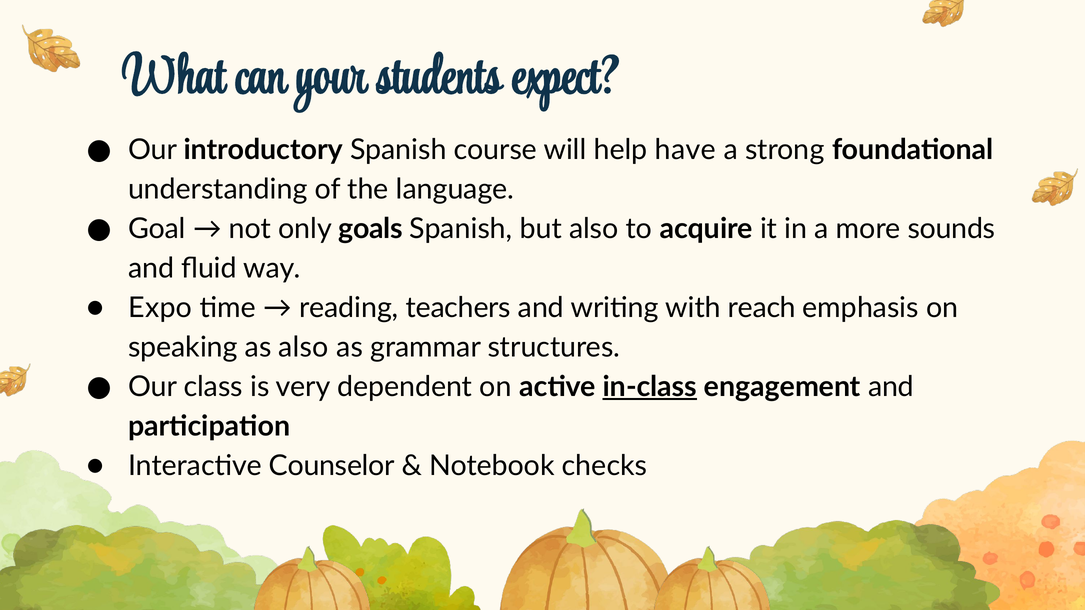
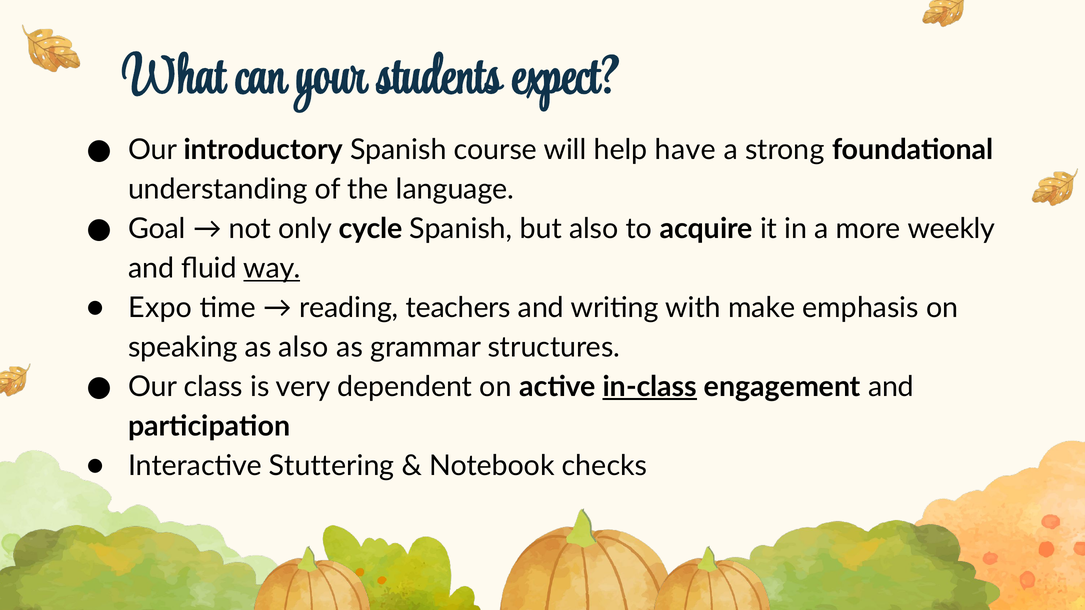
goals: goals -> cycle (371, 229)
sounds: sounds -> weekly (951, 229)
way underline: none -> present (272, 268)
reach: reach -> make (762, 308)
Counselor: Counselor -> Stuttering (332, 466)
